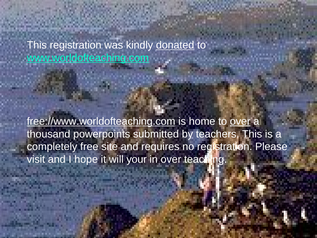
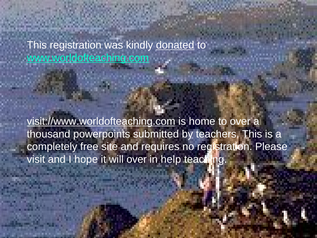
free://www.worldofteaching.com: free://www.worldofteaching.com -> visit://www.worldofteaching.com (101, 121)
over underline: present -> none (240, 121)
will your: your -> over (137, 159)
in over: over -> help (171, 159)
